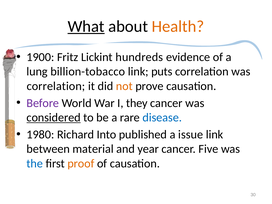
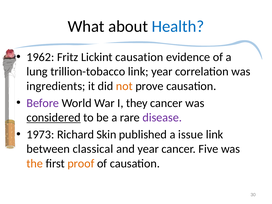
What underline: present -> none (86, 26)
Health colour: orange -> blue (178, 26)
1900: 1900 -> 1962 (40, 57)
Lickint hundreds: hundreds -> causation (139, 57)
billion-tobacco: billion-tobacco -> trillion-tobacco (88, 72)
link puts: puts -> year (162, 72)
correlation: correlation -> ingredients (56, 86)
disease colour: blue -> purple (162, 118)
1980: 1980 -> 1973 (40, 134)
Into: Into -> Skin (106, 134)
material: material -> classical (93, 149)
the colour: blue -> orange (35, 163)
